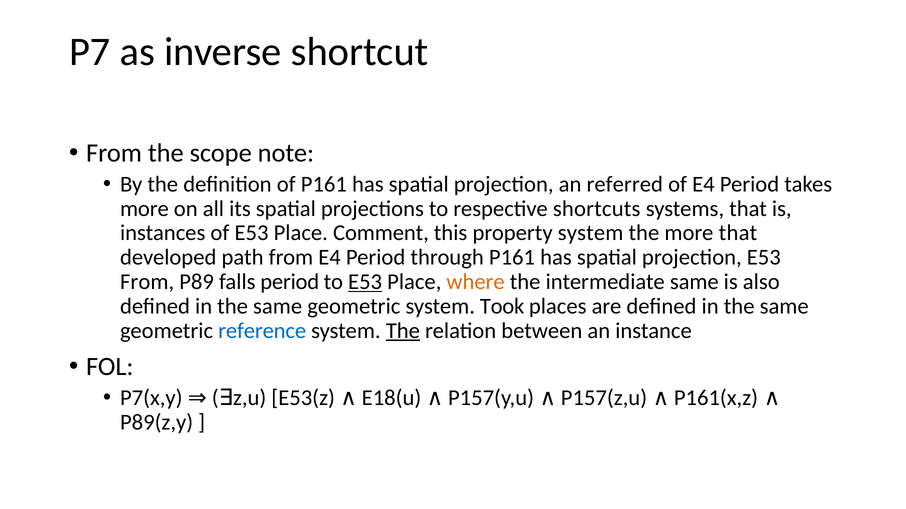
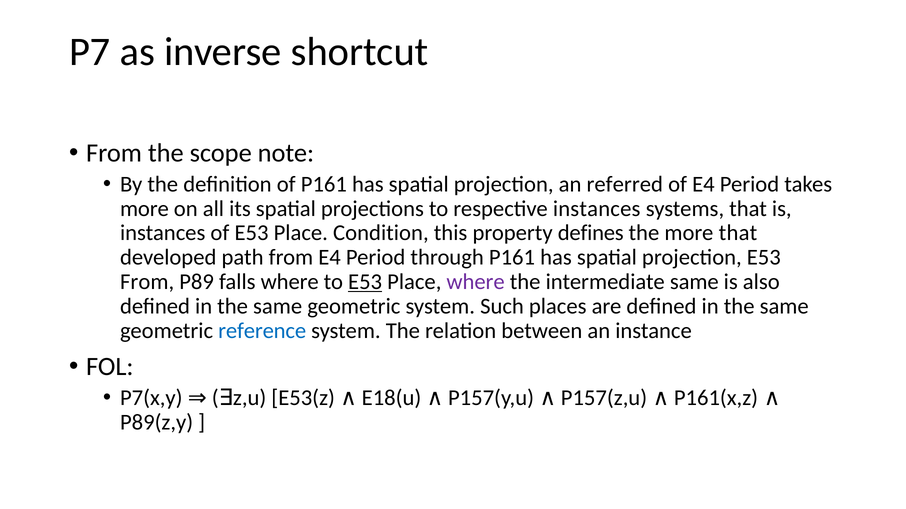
respective shortcuts: shortcuts -> instances (597, 209)
Comment: Comment -> Condition (381, 233)
property system: system -> defines (591, 233)
falls period: period -> where (290, 282)
where colour: orange -> purple (476, 282)
Took: Took -> Such (502, 307)
The underline: present -> none (403, 331)
